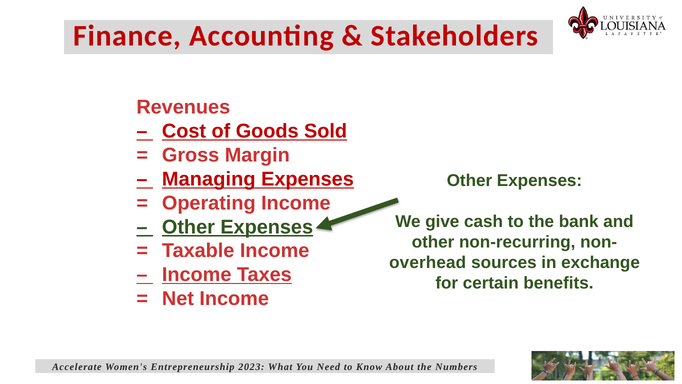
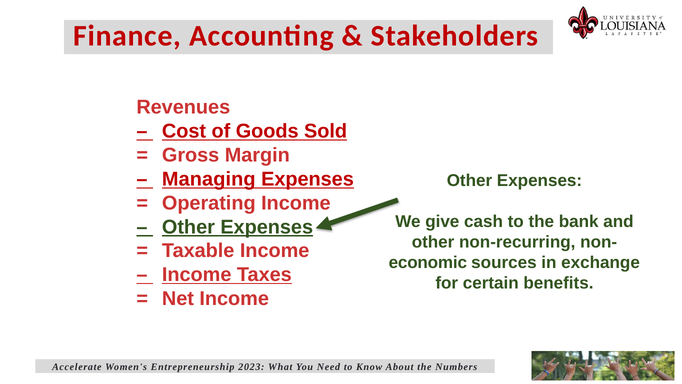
overhead: overhead -> economic (428, 262)
